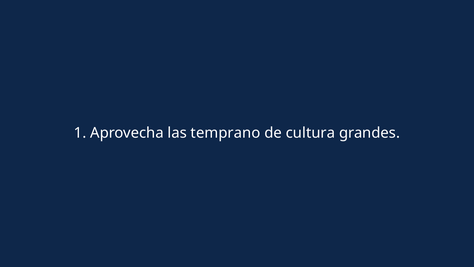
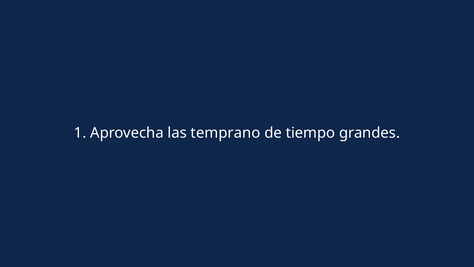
cultura: cultura -> tiempo (310, 133)
